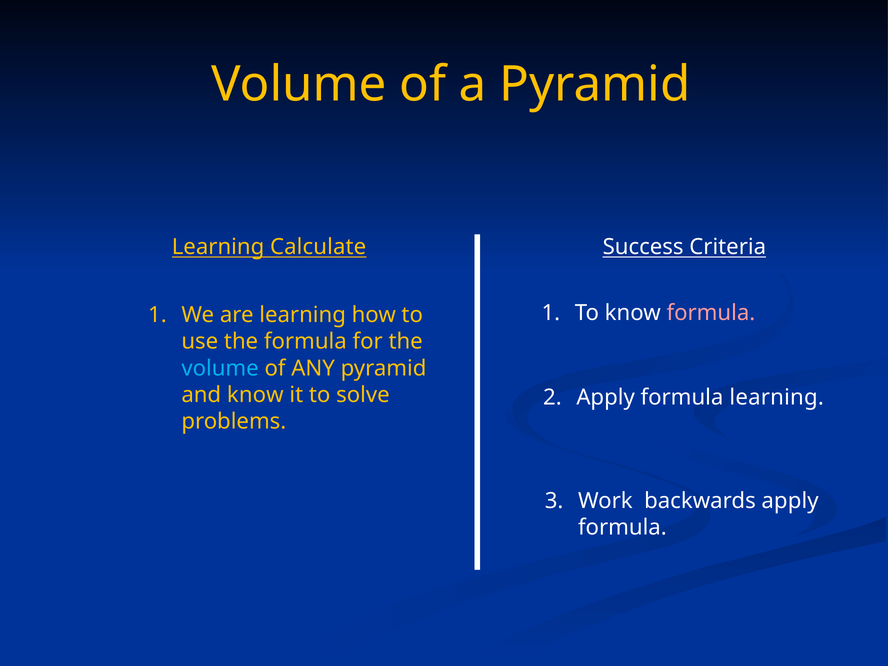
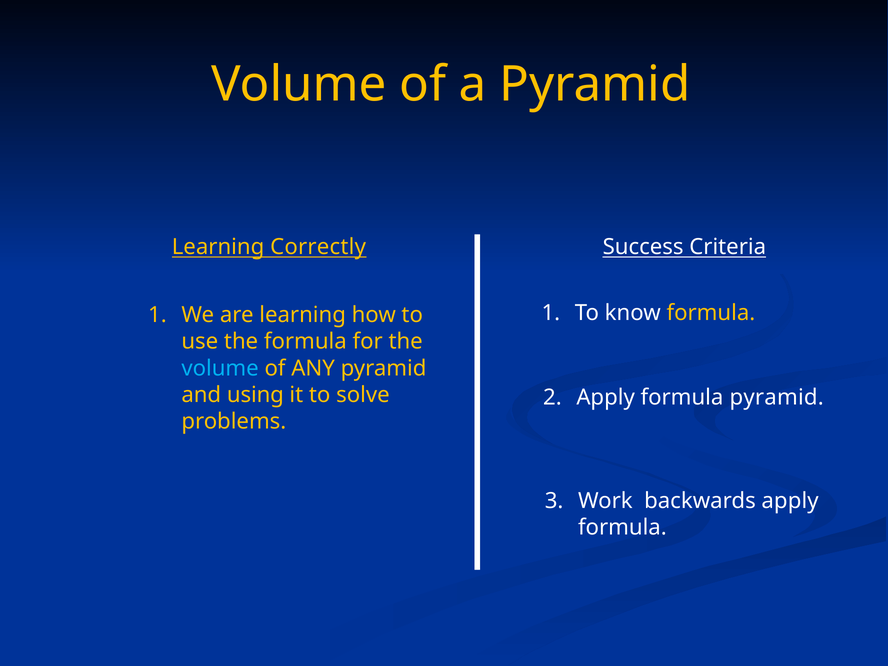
Calculate: Calculate -> Correctly (318, 247)
formula colour: pink -> yellow (711, 313)
and know: know -> using (255, 395)
formula learning: learning -> pyramid (777, 397)
